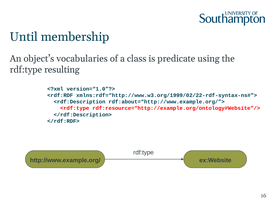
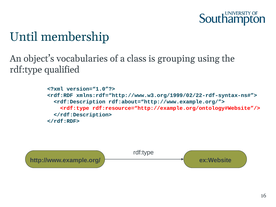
predicate: predicate -> grouping (176, 59)
resulting: resulting -> qualified (62, 70)
